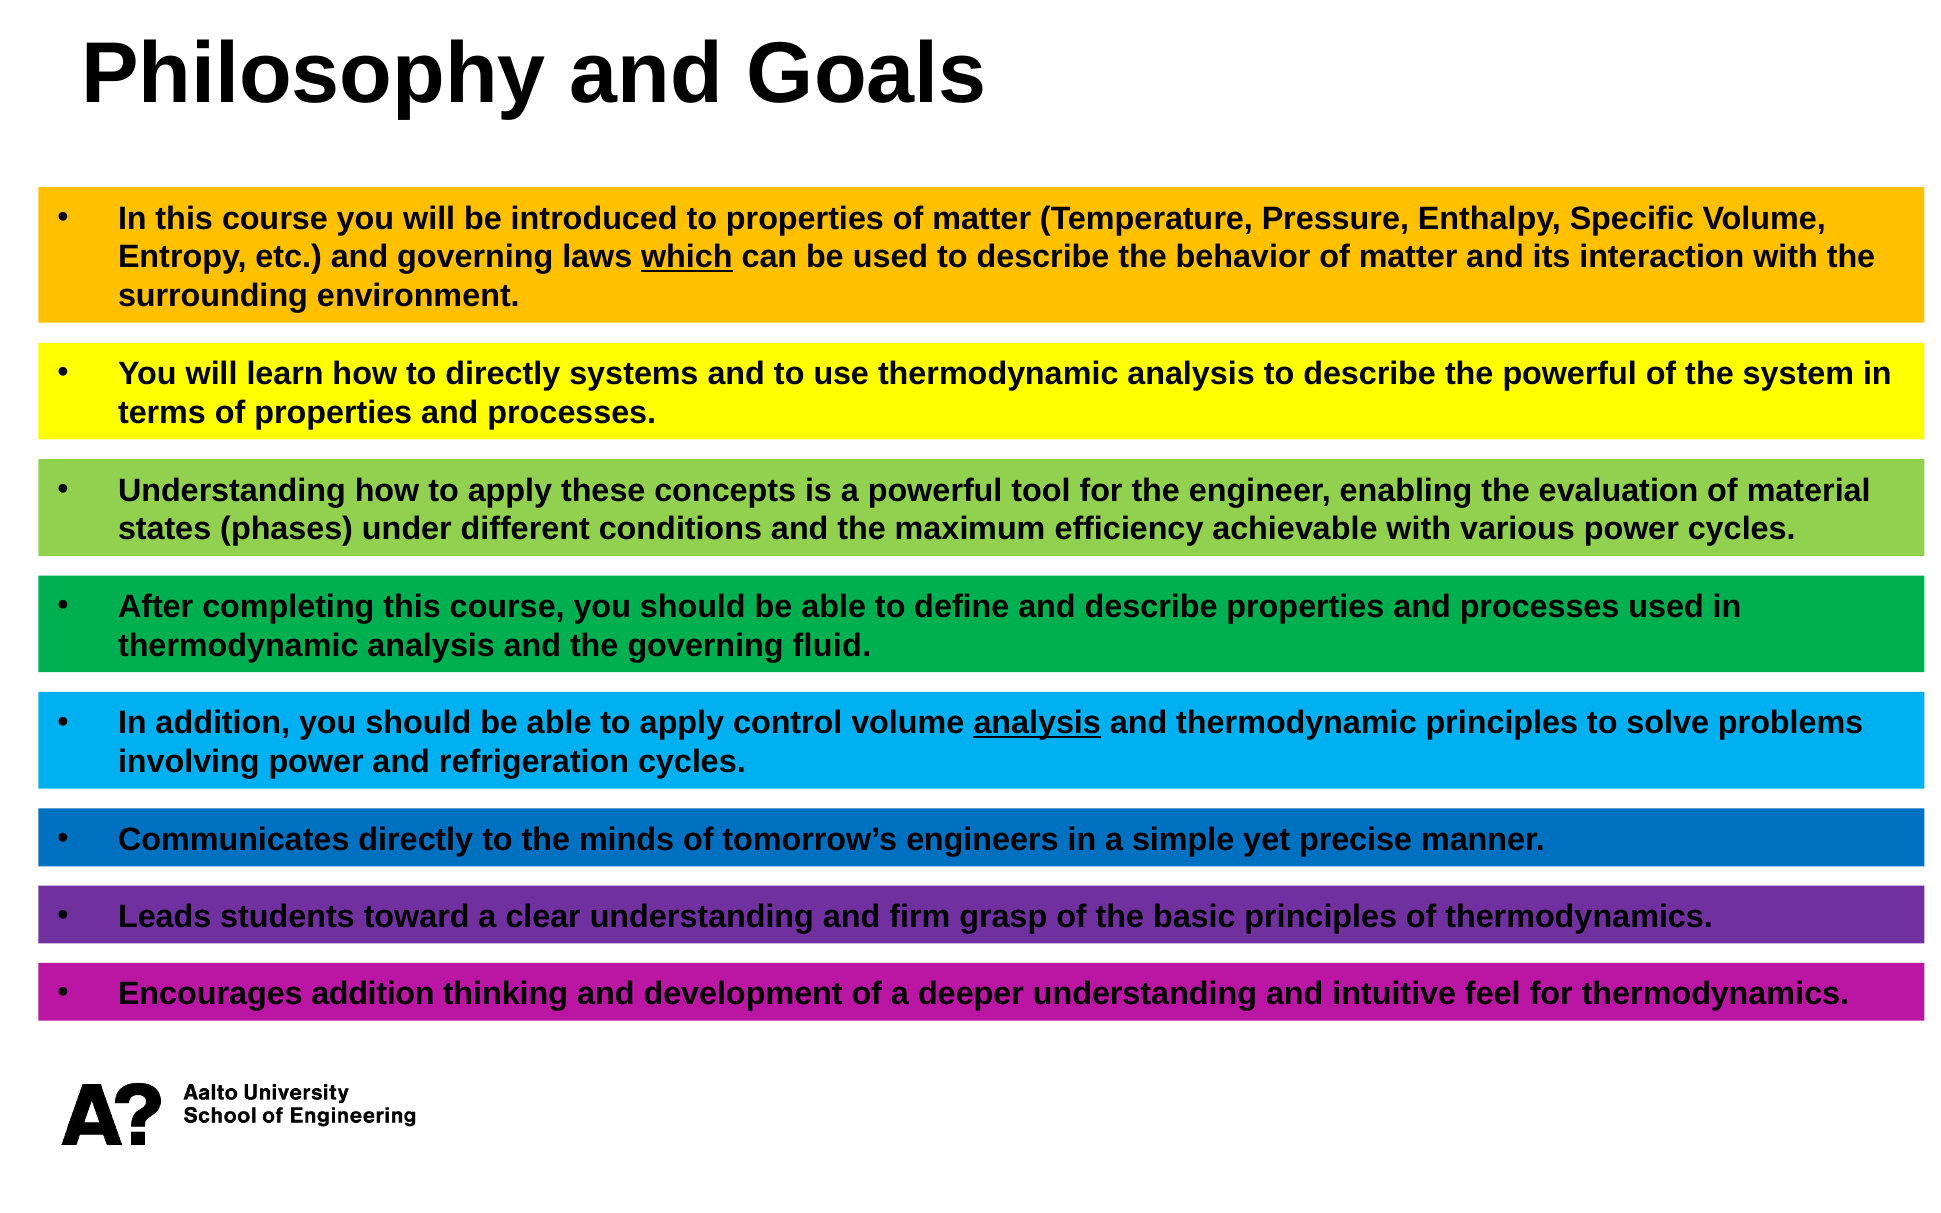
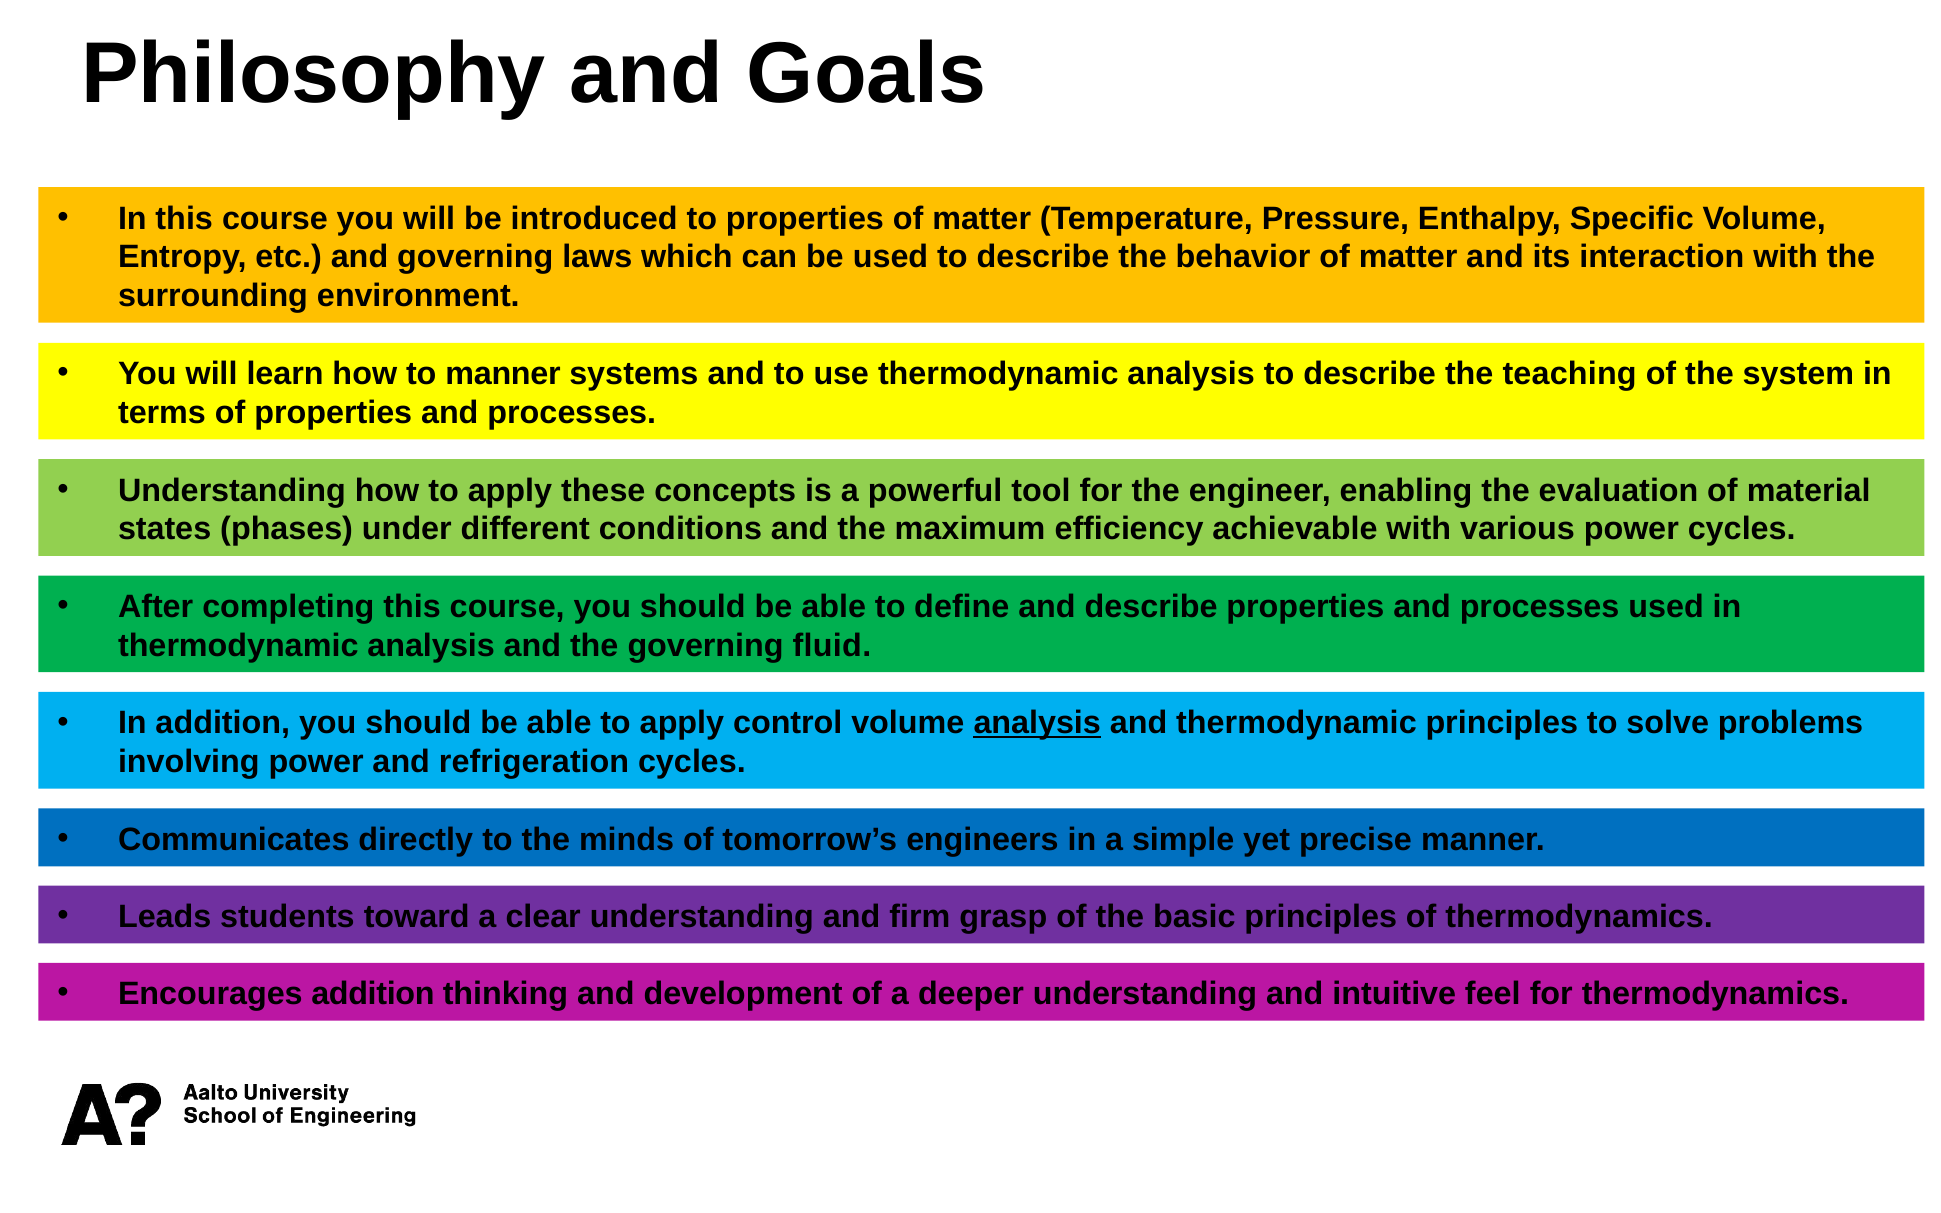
which underline: present -> none (687, 257)
to directly: directly -> manner (503, 374)
the powerful: powerful -> teaching (1570, 374)
